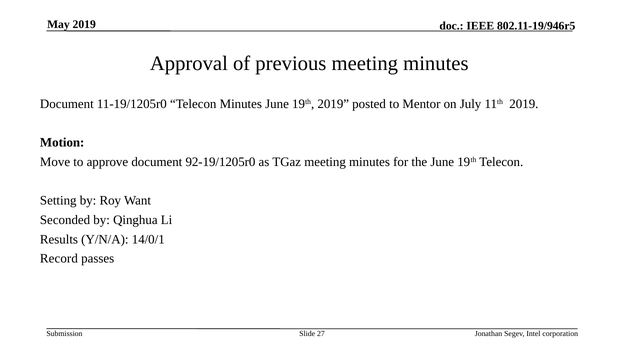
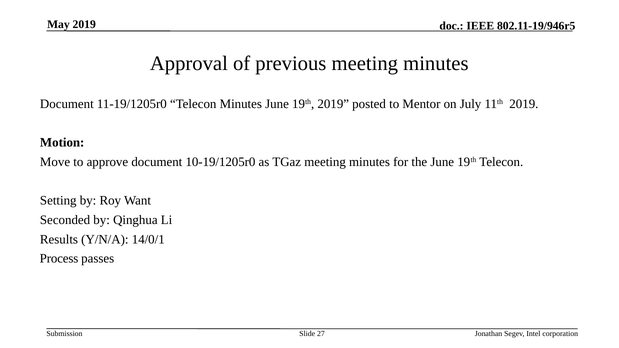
92-19/1205r0: 92-19/1205r0 -> 10-19/1205r0 (220, 162)
Record: Record -> Process (59, 259)
